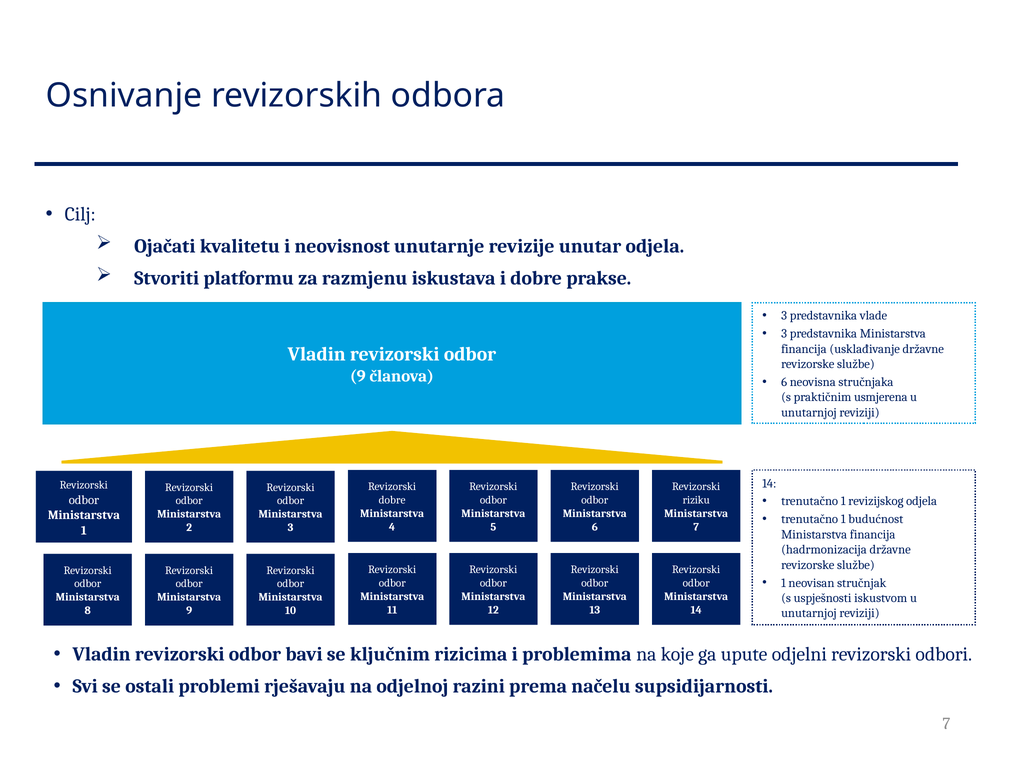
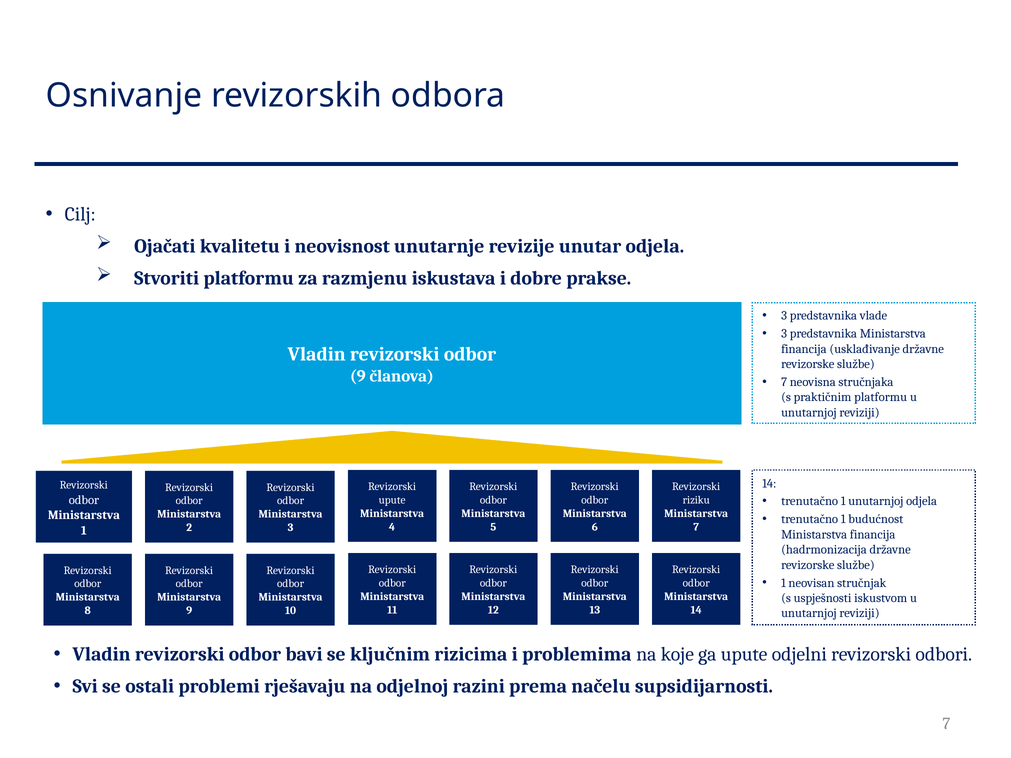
6: 6 -> 7 (784, 382)
praktičnim usmjerena: usmjerena -> platformu (881, 397)
1 revizijskog: revizijskog -> unutarnjoj (876, 501)
dobre: dobre -> upute (392, 500)
